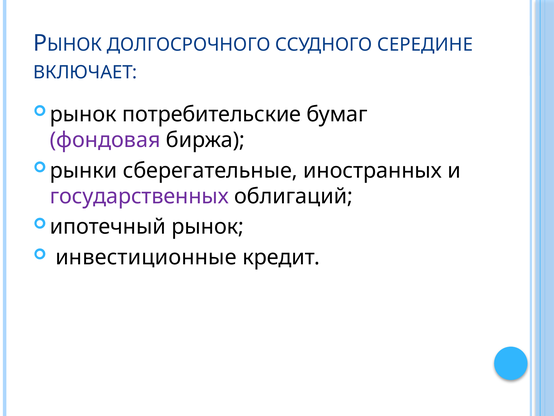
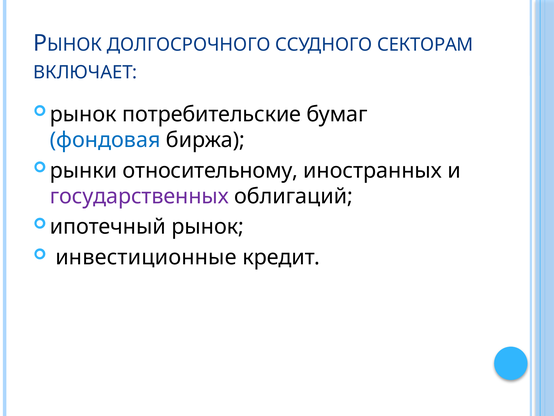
СЕРЕДИНЕ: СЕРЕДИНЕ -> СЕКТОРАМ (425, 45)
фондовая colour: purple -> blue (105, 140)
сберегательные: сберегательные -> относительному (210, 170)
